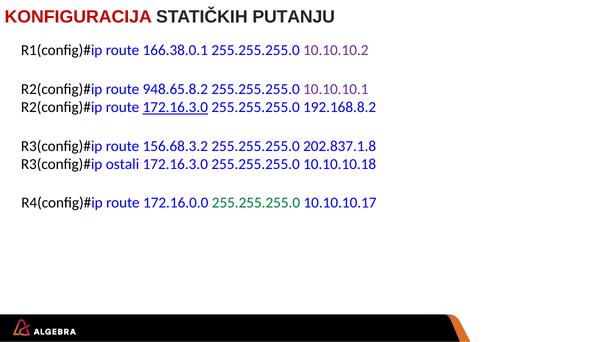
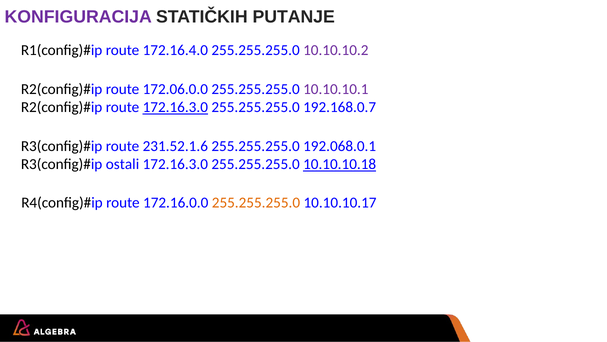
KONFIGURACIJA colour: red -> purple (78, 17)
PUTANJU: PUTANJU -> PUTANJE (294, 17)
166.38.0.1: 166.38.0.1 -> 172.16.4.0 (175, 50)
948.65.8.2: 948.65.8.2 -> 172.06.0.0 (175, 89)
192.168.8.2: 192.168.8.2 -> 192.168.0.7 (340, 107)
156.68.3.2: 156.68.3.2 -> 231.52.1.6 (175, 146)
202.837.1.8: 202.837.1.8 -> 192.068.0.1 (340, 146)
10.10.10.18 underline: none -> present (340, 164)
255.255.255.0 colour: green -> orange (256, 202)
